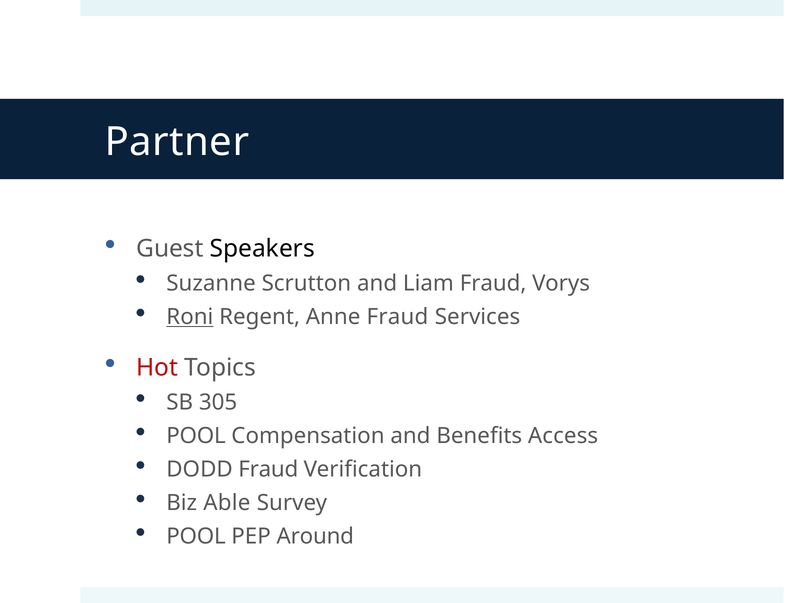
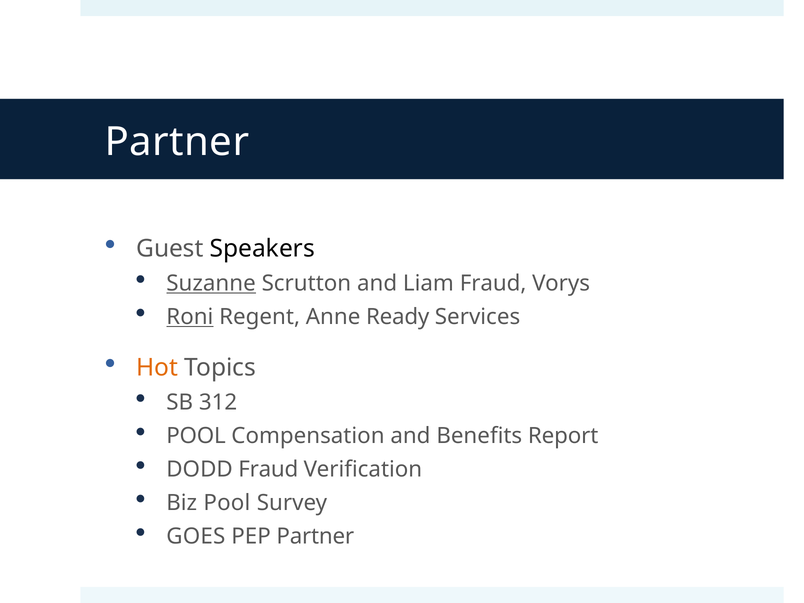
Suzanne underline: none -> present (211, 283)
Anne Fraud: Fraud -> Ready (398, 317)
Hot colour: red -> orange (157, 368)
305: 305 -> 312 (218, 402)
Access: Access -> Report (563, 436)
Biz Able: Able -> Pool (227, 503)
POOL: POOL -> GOES (196, 536)
PEP Around: Around -> Partner (315, 536)
